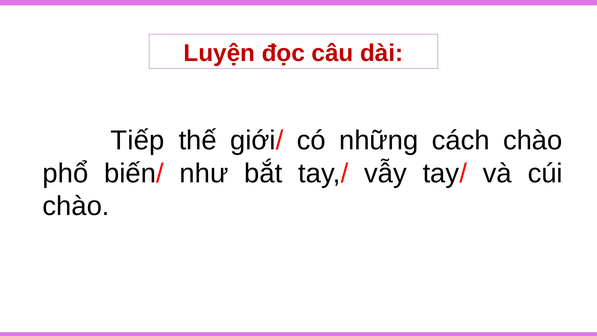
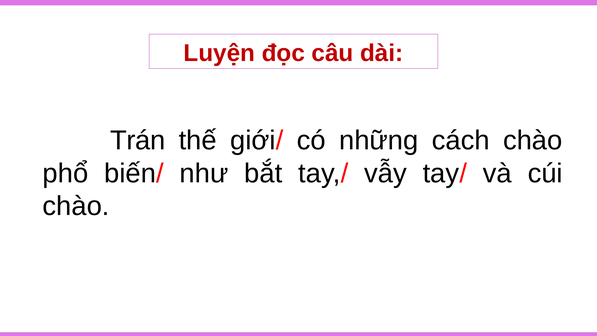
Tiếp: Tiếp -> Trán (138, 140)
